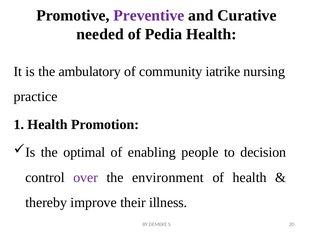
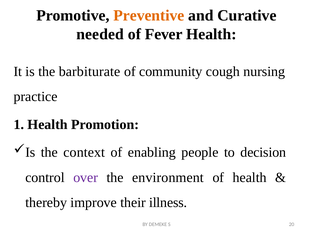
Preventive colour: purple -> orange (149, 16)
Pedia: Pedia -> Fever (164, 34)
ambulatory: ambulatory -> barbiturate (90, 71)
iatrike: iatrike -> cough (223, 71)
optimal: optimal -> context (84, 152)
